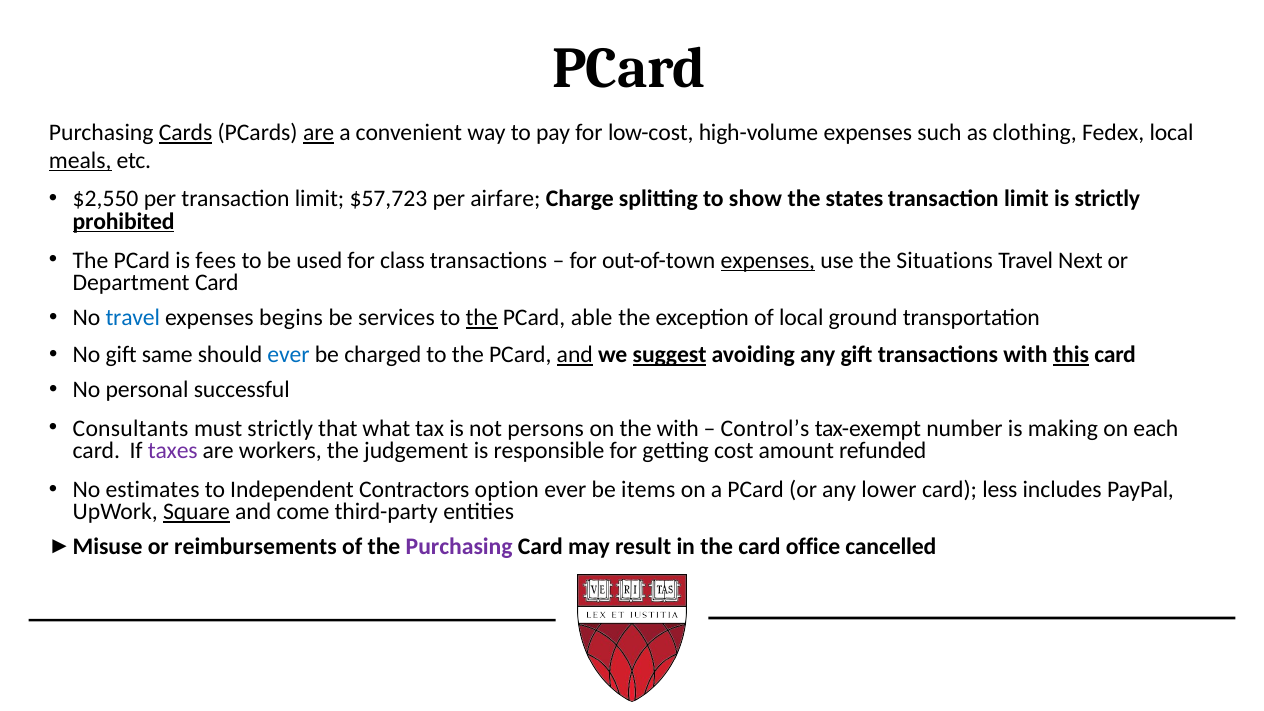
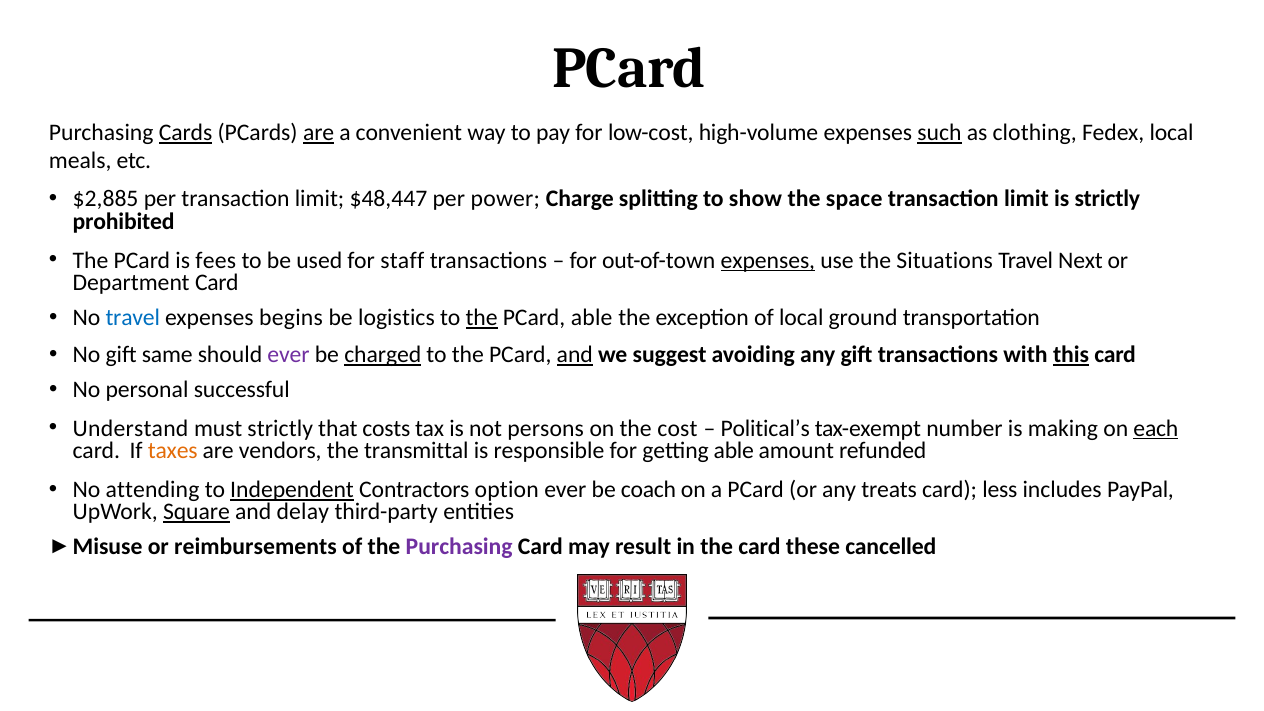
such underline: none -> present (940, 133)
meals underline: present -> none (80, 160)
$2,550: $2,550 -> $2,885 (106, 199)
$57,723: $57,723 -> $48,447 (388, 199)
airfare: airfare -> power (505, 199)
states: states -> space (854, 199)
prohibited underline: present -> none (124, 221)
class: class -> staff (402, 261)
services: services -> logistics (396, 318)
ever colour: blue -> purple (289, 355)
charged underline: none -> present (383, 355)
suggest underline: present -> none (670, 355)
Consultants: Consultants -> Understand (131, 428)
what: what -> costs (386, 428)
the with: with -> cost (677, 428)
Control’s: Control’s -> Political’s (765, 428)
each underline: none -> present (1156, 428)
taxes colour: purple -> orange (173, 451)
workers: workers -> vendors (280, 451)
judgement: judgement -> transmittal (416, 451)
getting cost: cost -> able (734, 451)
estimates: estimates -> attending (153, 490)
Independent underline: none -> present (292, 490)
items: items -> coach (648, 490)
lower: lower -> treats (889, 490)
come: come -> delay (303, 512)
office: office -> these (813, 547)
